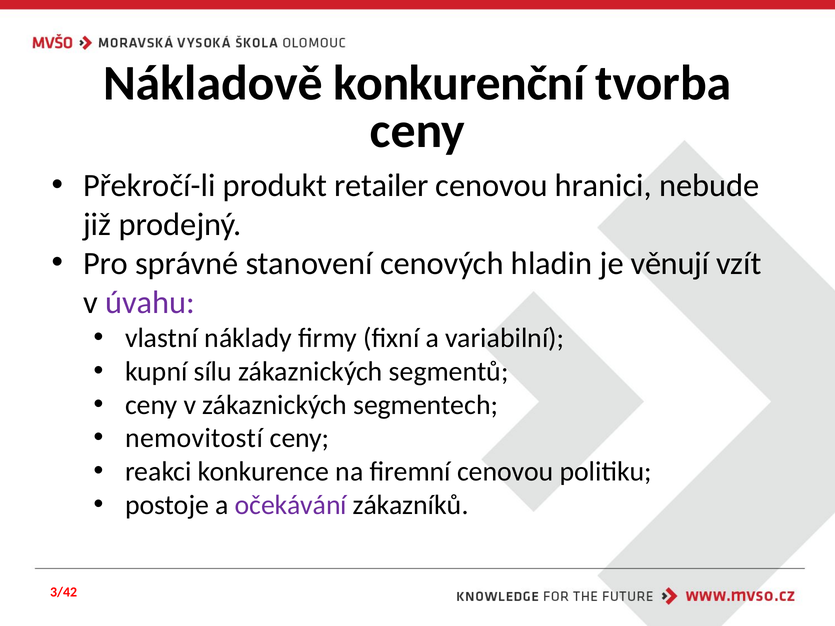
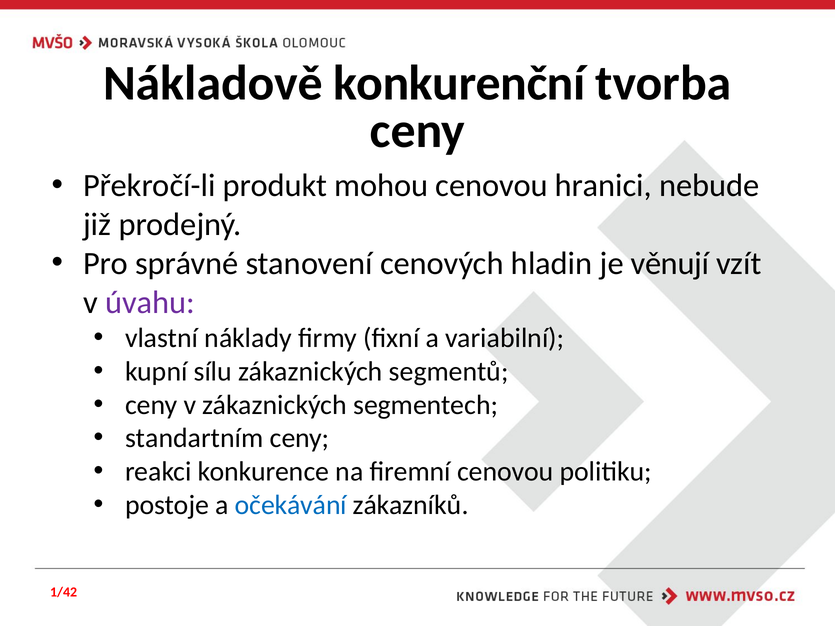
retailer: retailer -> mohou (381, 186)
nemovitostí: nemovitostí -> standartním (194, 438)
očekávání colour: purple -> blue (291, 505)
3/42: 3/42 -> 1/42 (64, 592)
